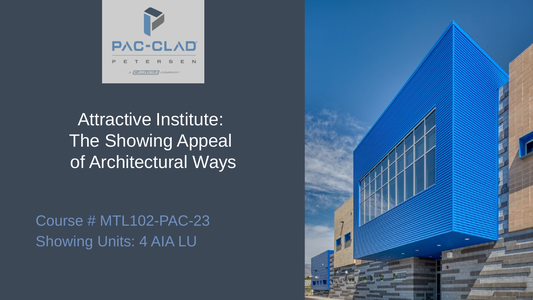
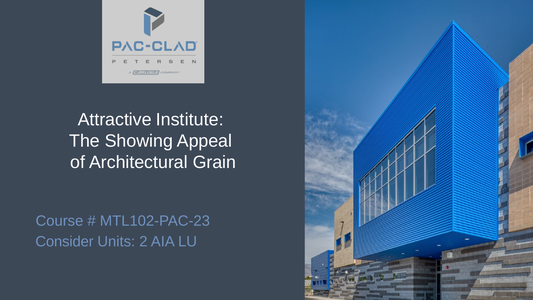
Ways: Ways -> Grain (214, 162)
Showing: Showing -> Consider (65, 241)
4: 4 -> 2 (143, 241)
